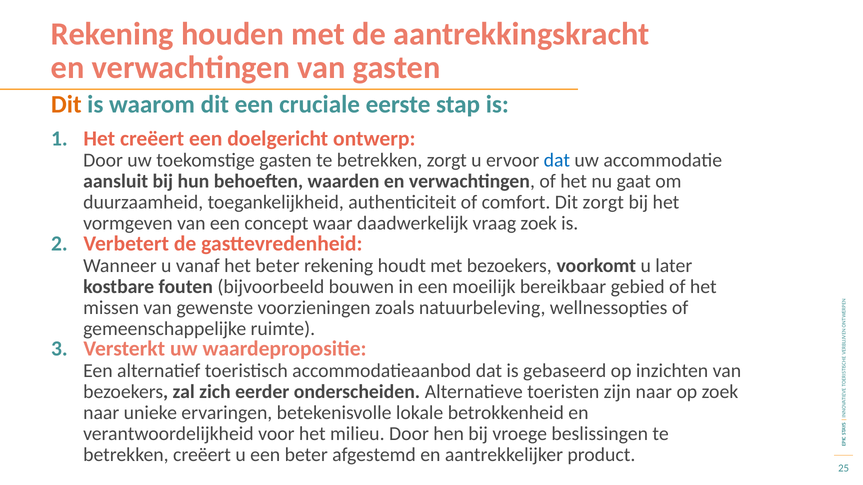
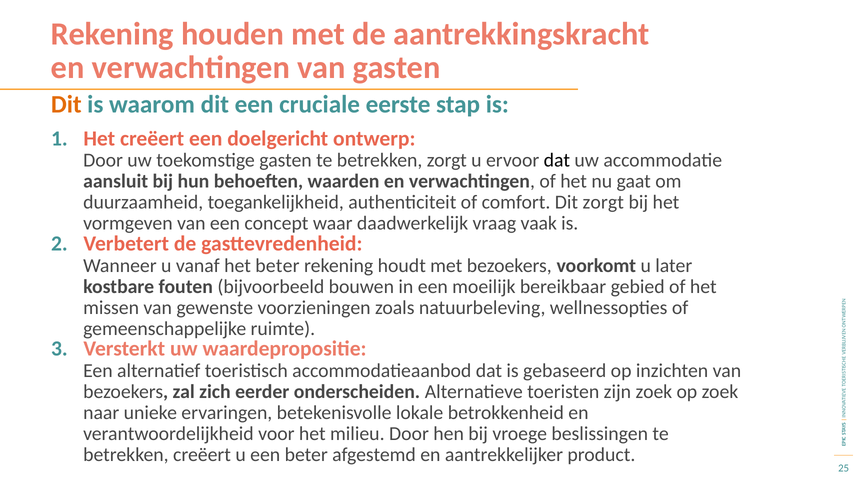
dat colour: blue -> black (557, 161)
vraag zoek: zoek -> vaak (539, 224)
zijn naar: naar -> zoek (654, 392)
